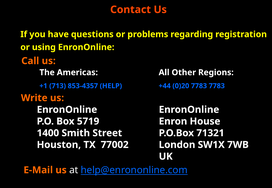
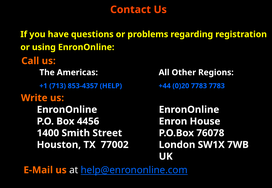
5719: 5719 -> 4456 (88, 122)
71321: 71321 -> 76078 (210, 133)
